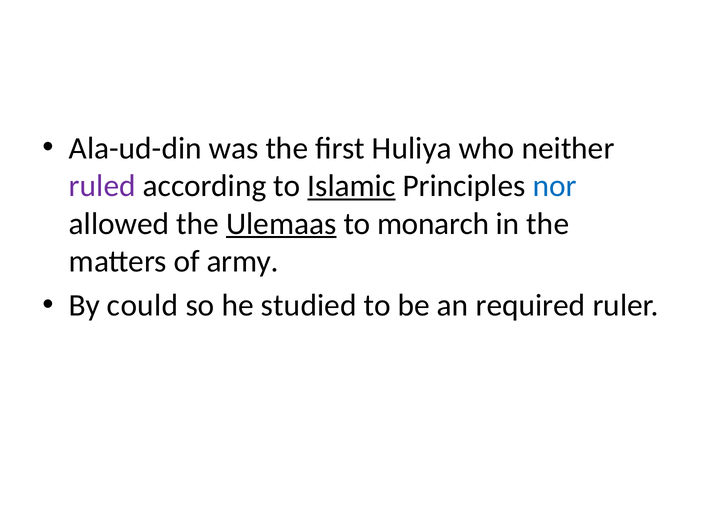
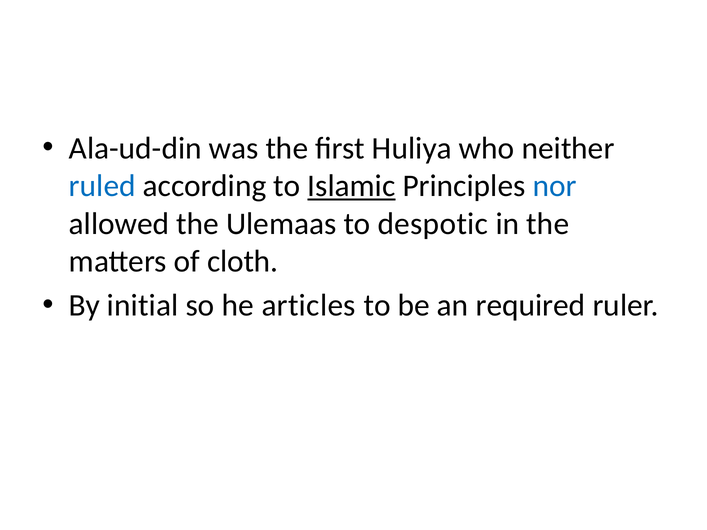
ruled colour: purple -> blue (102, 186)
Ulemaas underline: present -> none (281, 224)
monarch: monarch -> despotic (433, 224)
army: army -> cloth (243, 261)
could: could -> initial (143, 305)
studied: studied -> articles (309, 305)
